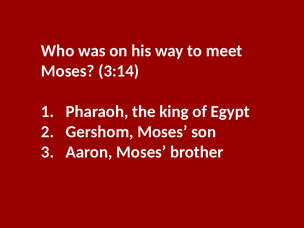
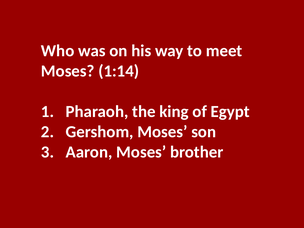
3:14: 3:14 -> 1:14 (119, 71)
